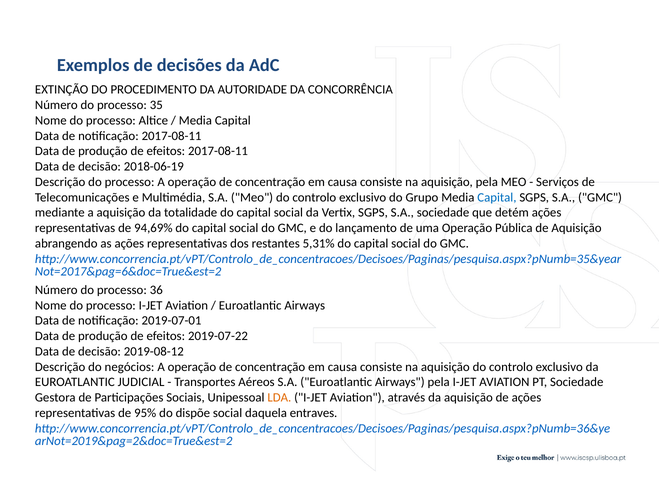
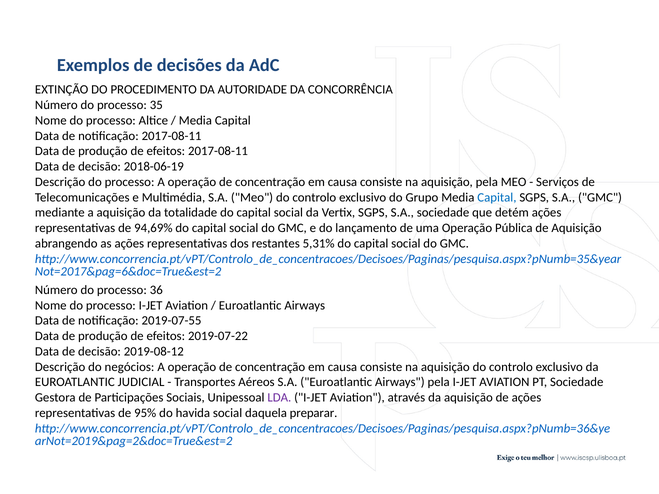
2019-07-01: 2019-07-01 -> 2019-07-55 (172, 321)
LDA colour: orange -> purple (279, 398)
dispõe: dispõe -> havida (193, 413)
entraves: entraves -> preparar (314, 413)
